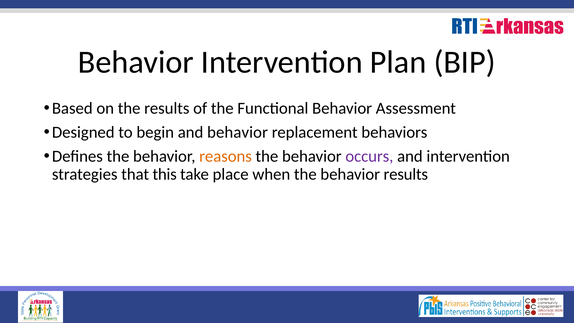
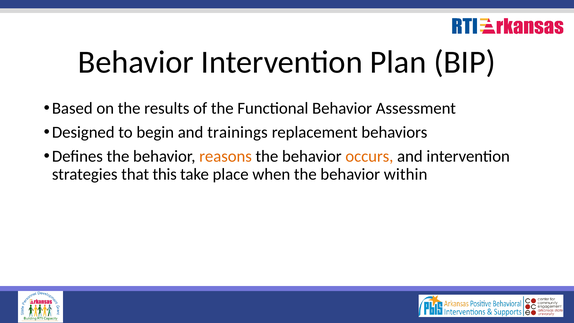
and behavior: behavior -> trainings (237, 132)
occurs colour: purple -> orange (369, 156)
behavior results: results -> within (406, 174)
